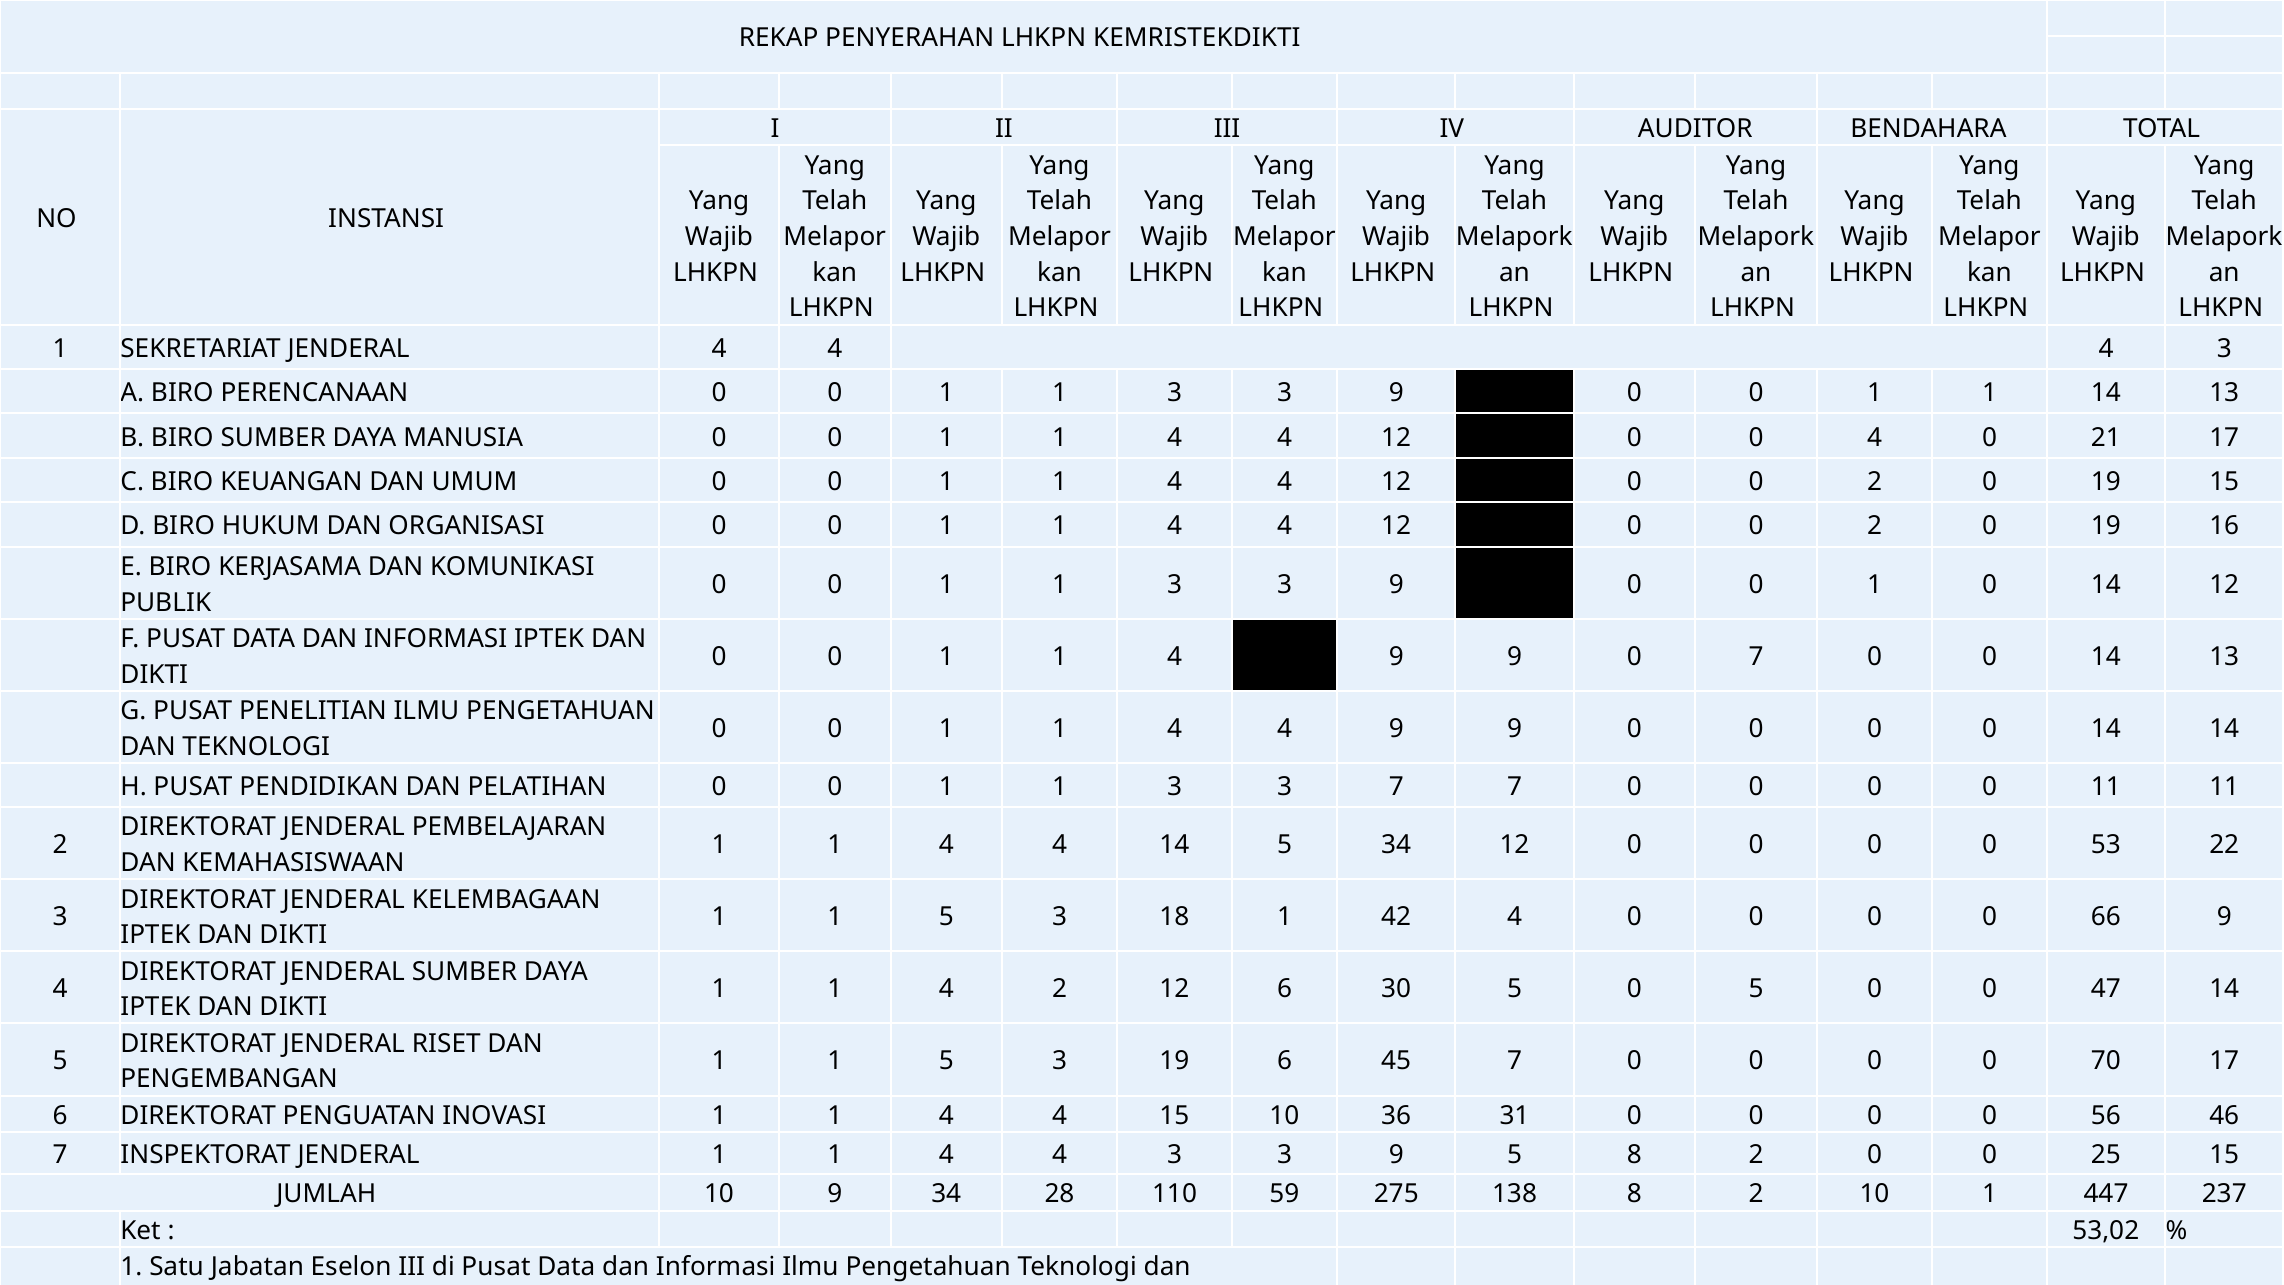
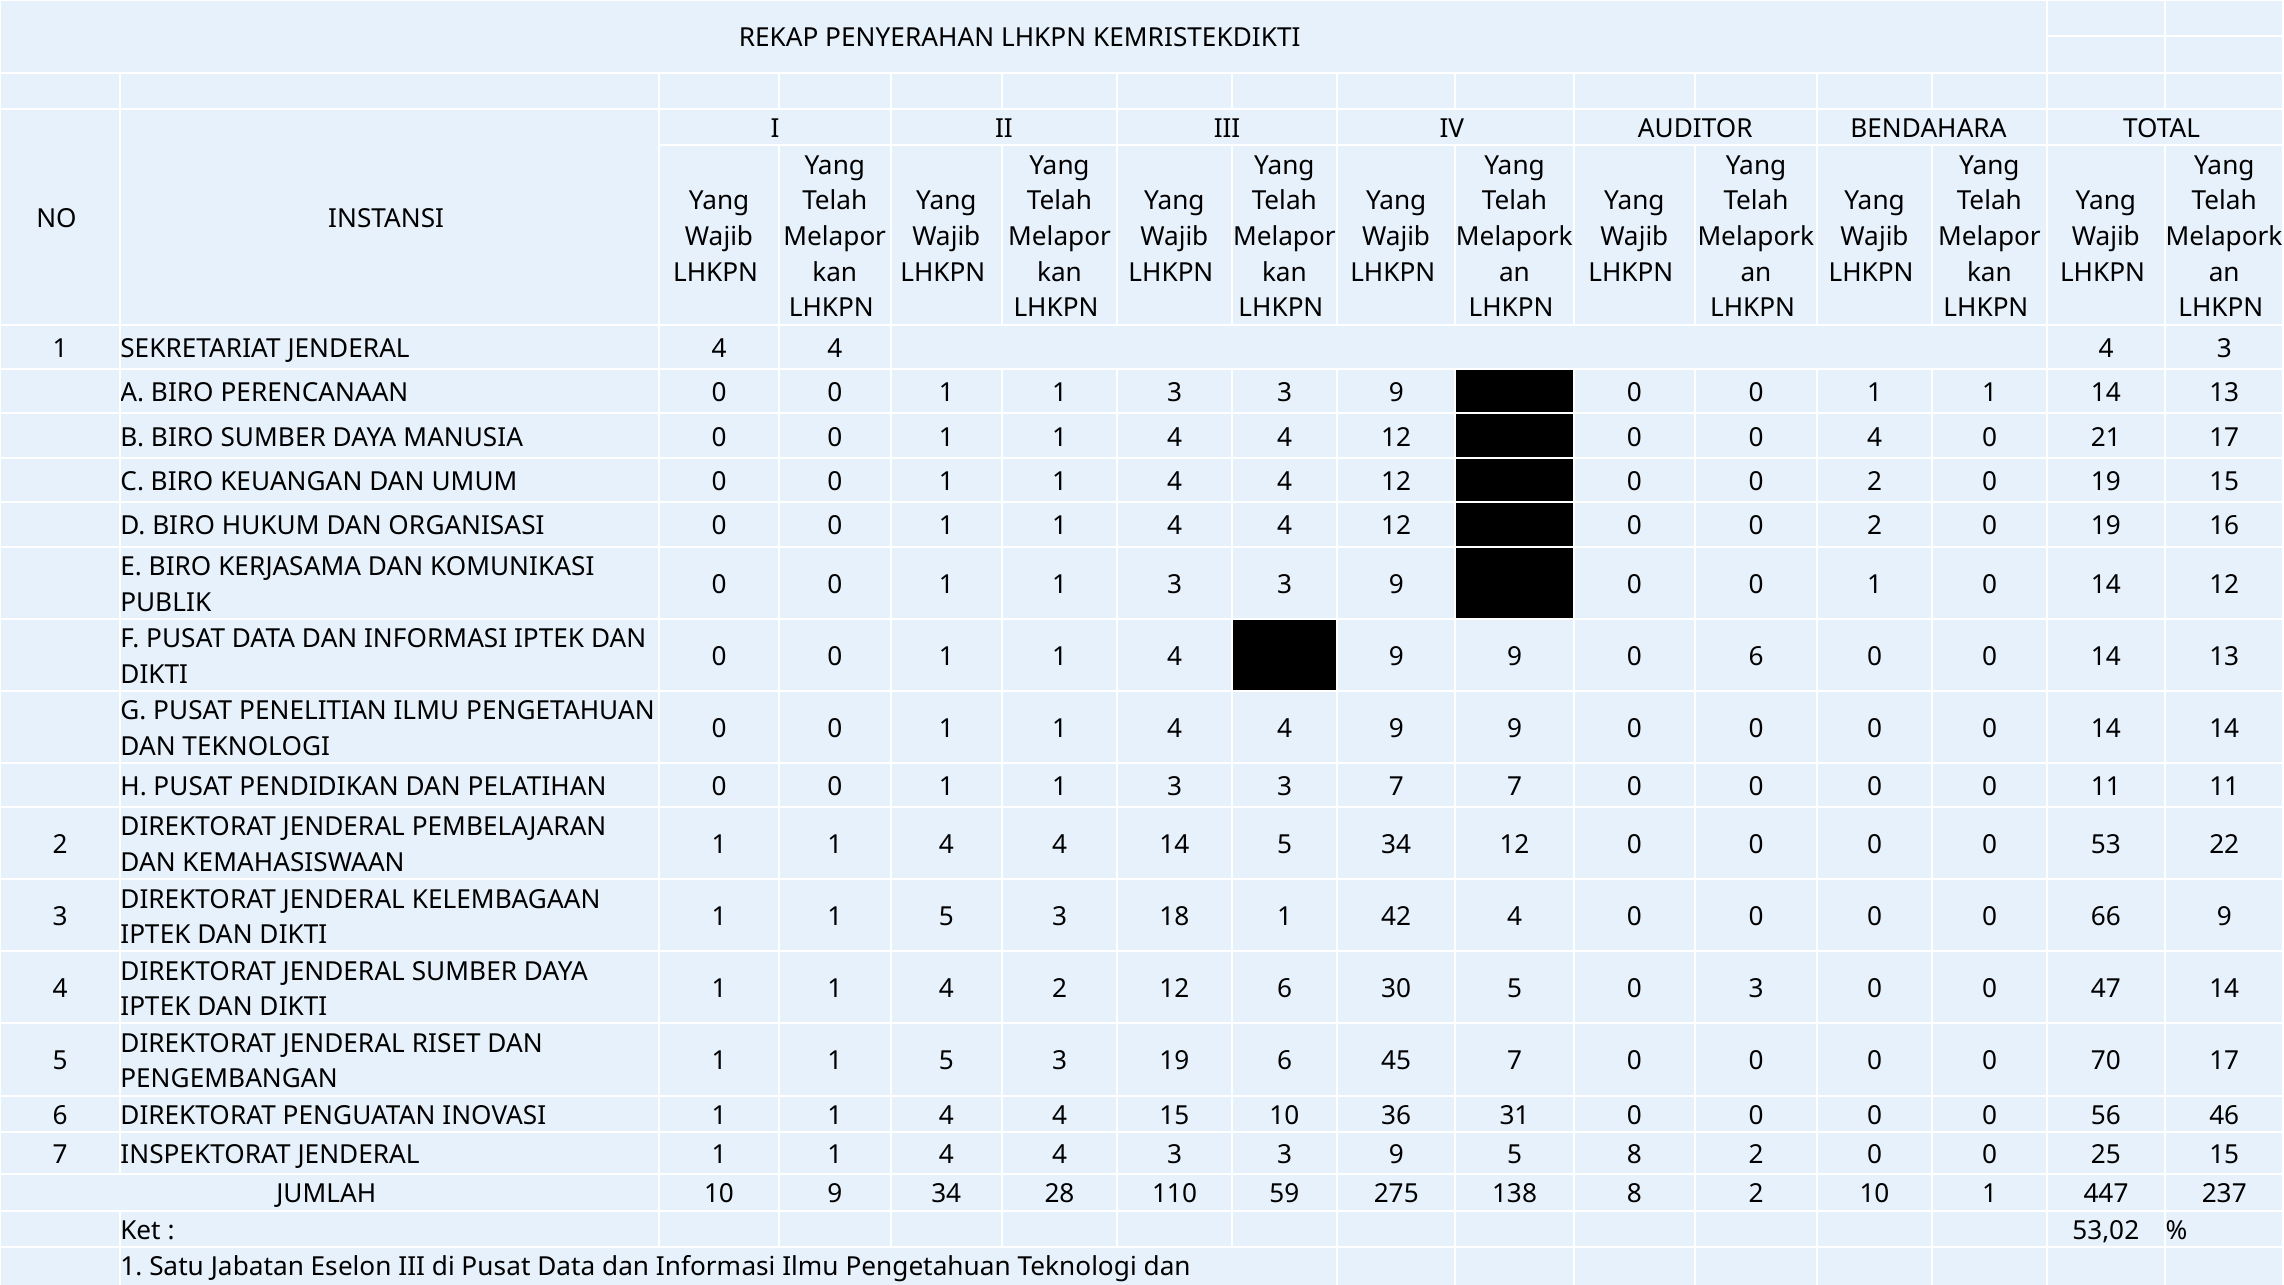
0 7: 7 -> 6 (1756, 657)
0 5: 5 -> 3 (1756, 989)
